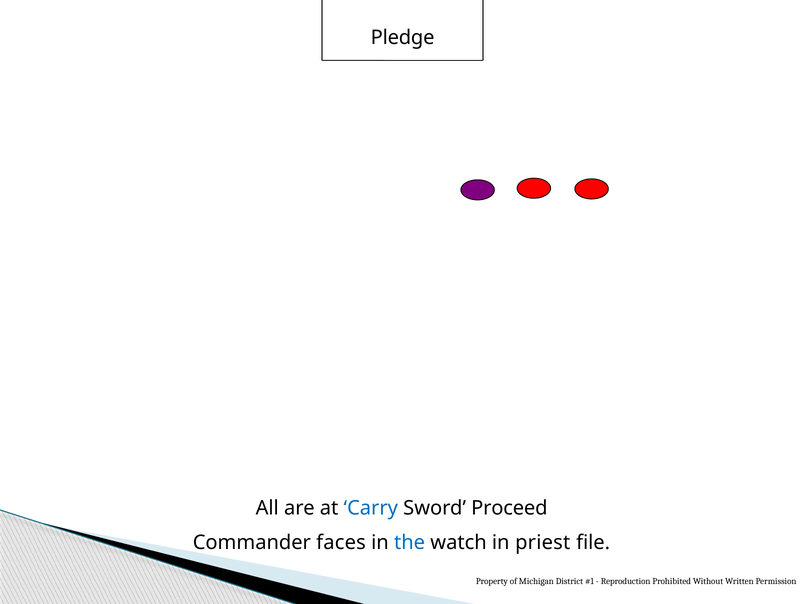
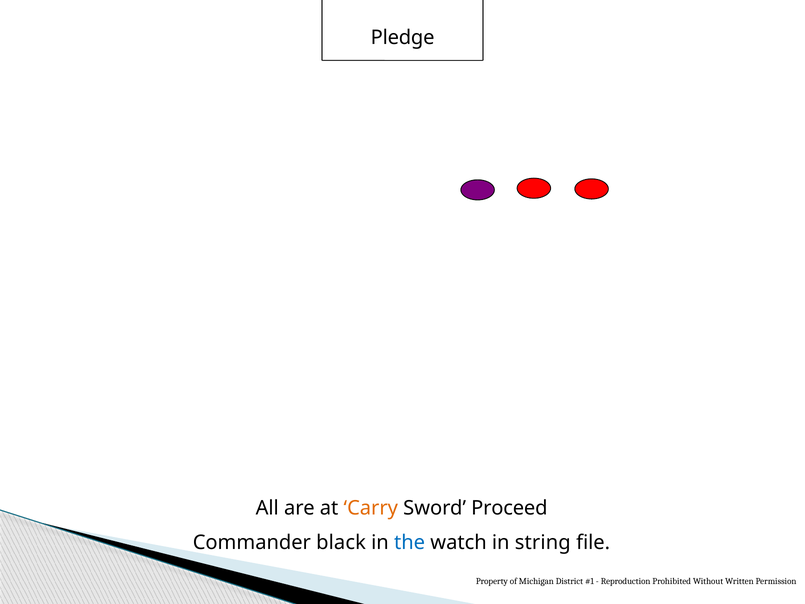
Carry colour: blue -> orange (371, 508)
faces: faces -> black (341, 542)
priest: priest -> string (543, 542)
